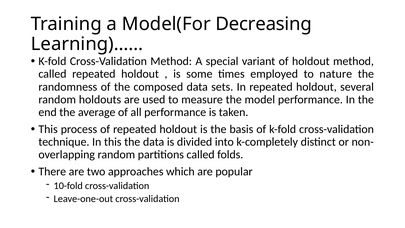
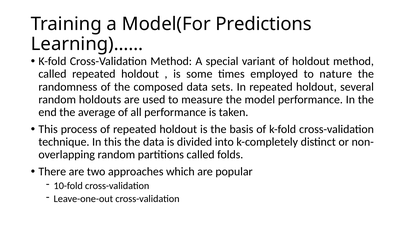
Decreasing: Decreasing -> Predictions (264, 24)
